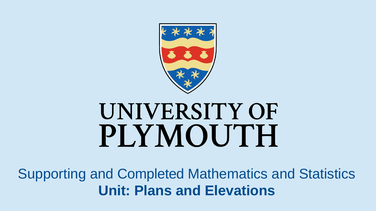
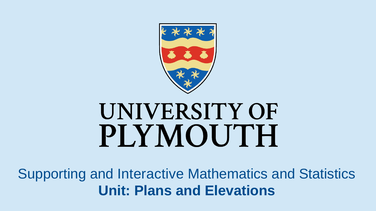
Completed: Completed -> Interactive (151, 174)
